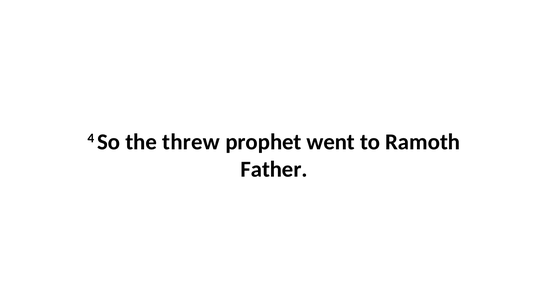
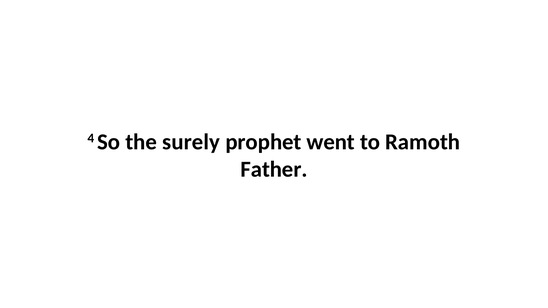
threw: threw -> surely (191, 142)
